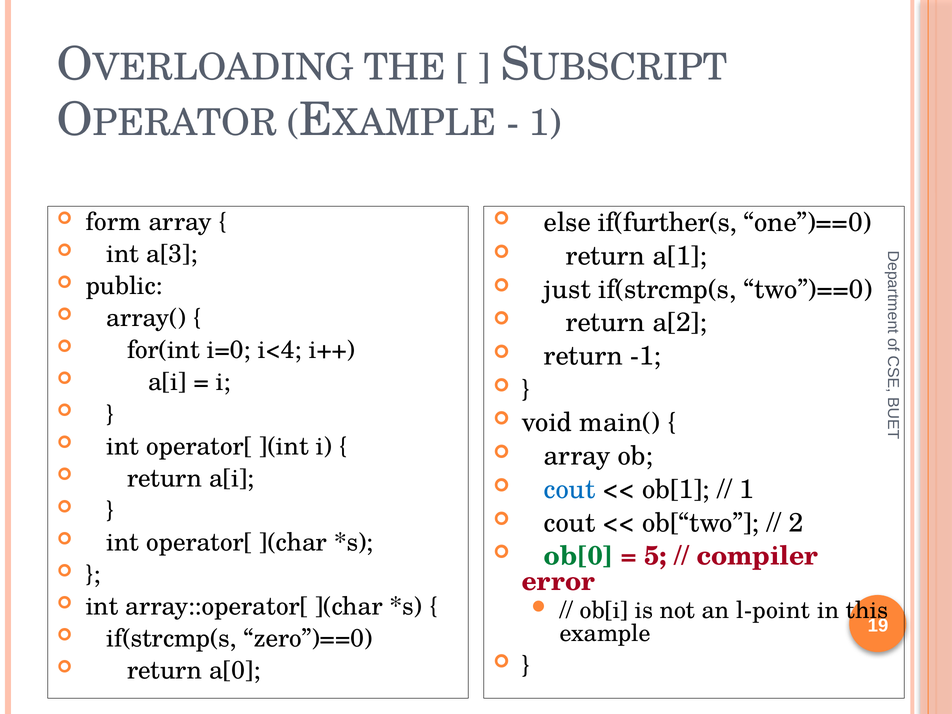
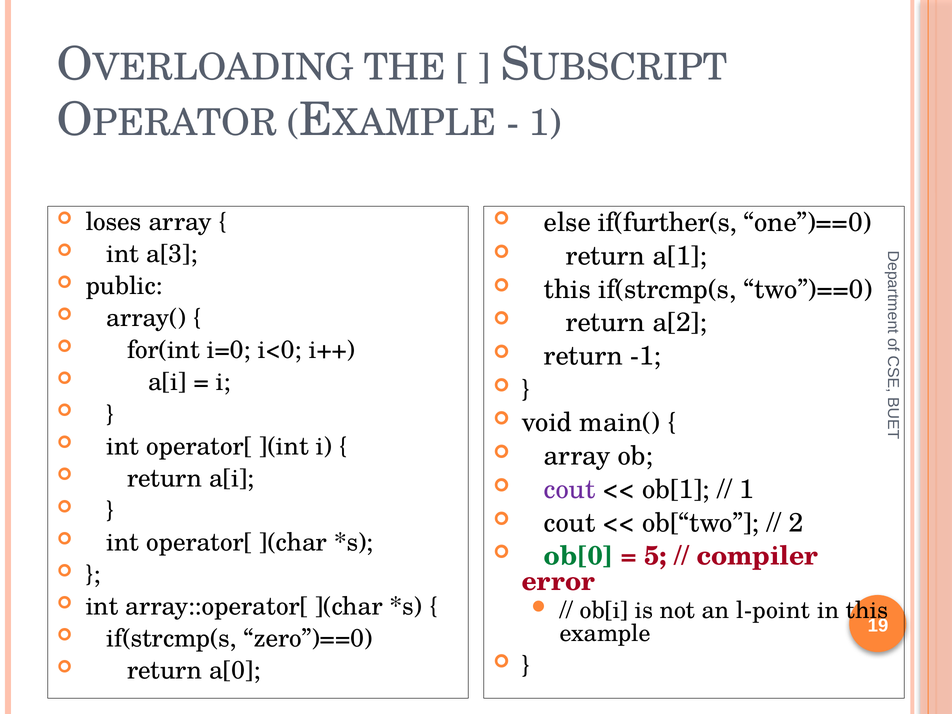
form: form -> loses (114, 222)
just: just -> this (567, 289)
i<4: i<4 -> i<0 (280, 350)
cout colour: blue -> purple (570, 489)
